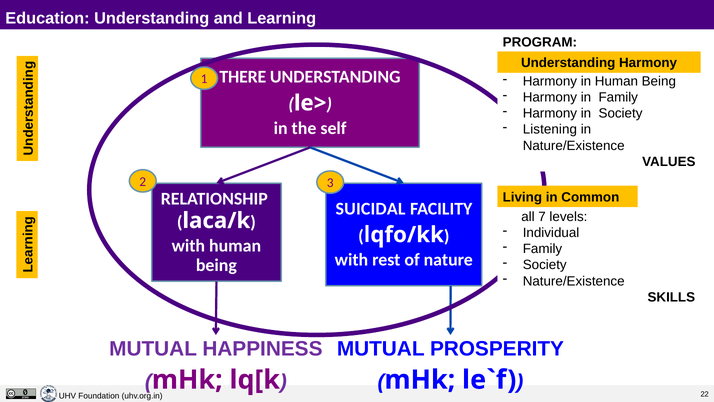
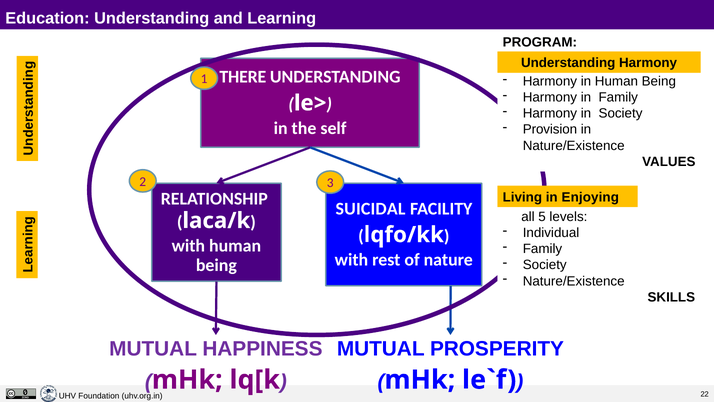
Listening: Listening -> Provision (550, 129)
Common: Common -> Enjoying (590, 197)
7: 7 -> 5 (542, 217)
